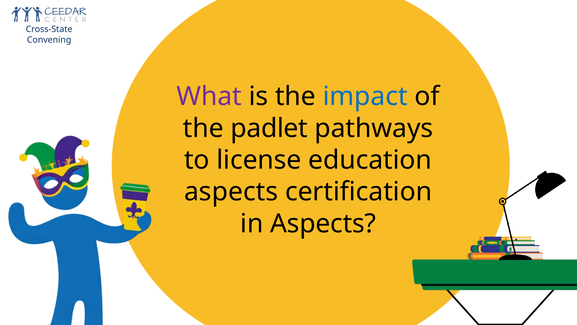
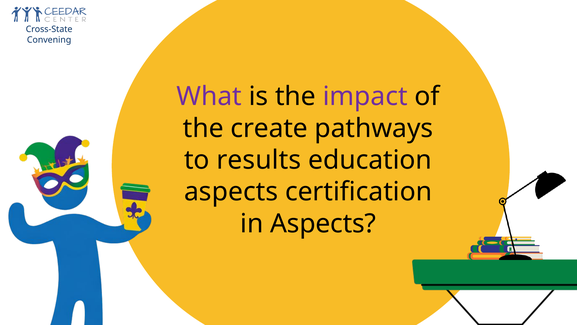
impact colour: blue -> purple (365, 96)
padlet: padlet -> create (269, 128)
license: license -> results (259, 160)
